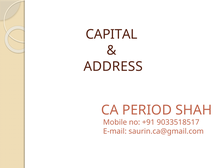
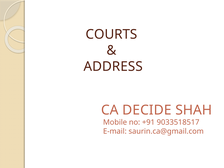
CAPITAL: CAPITAL -> COURTS (111, 34)
PERIOD: PERIOD -> DECIDE (147, 110)
